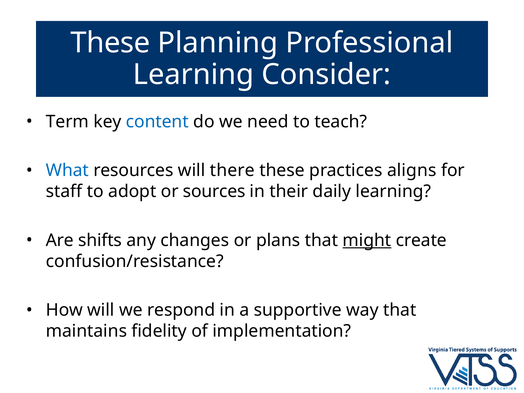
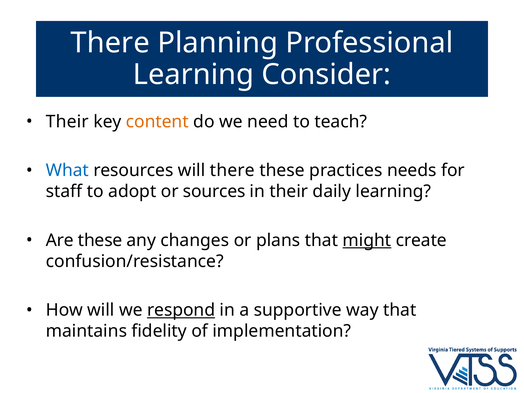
These: These -> There (110, 43)
Term: Term -> Their (67, 122)
content colour: blue -> orange (157, 122)
aligns: aligns -> needs (412, 171)
Are shifts: shifts -> these (100, 240)
respond underline: none -> present (181, 310)
